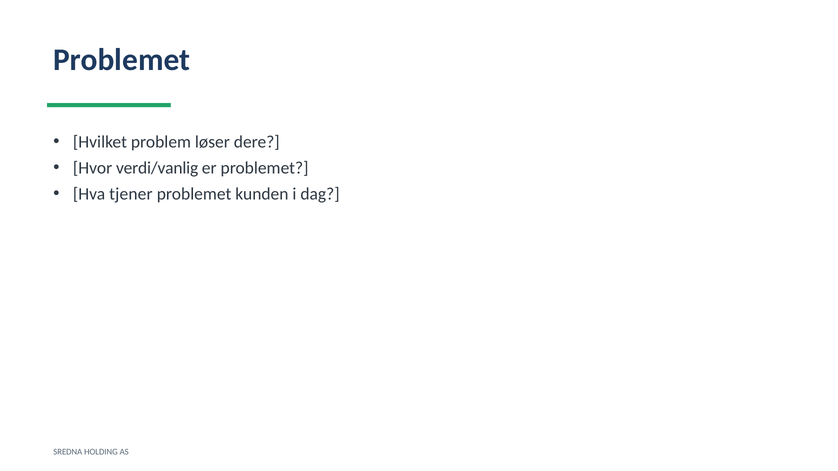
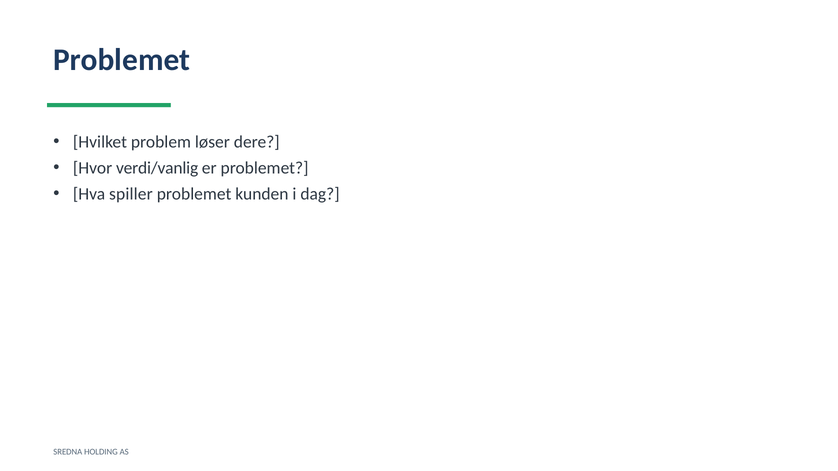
tjener: tjener -> spiller (131, 194)
